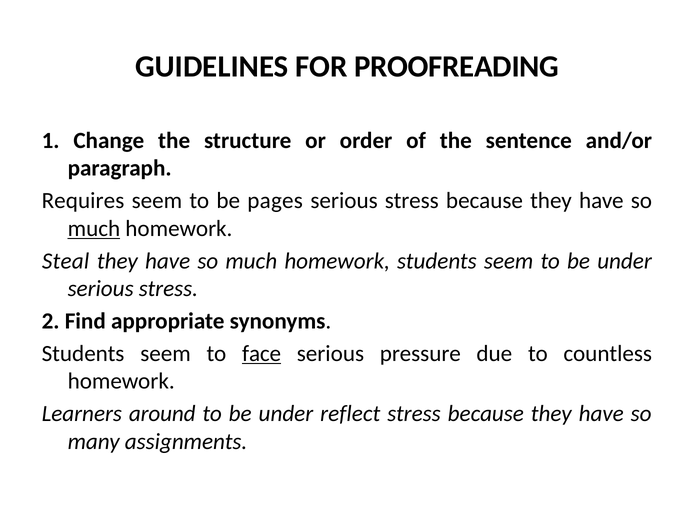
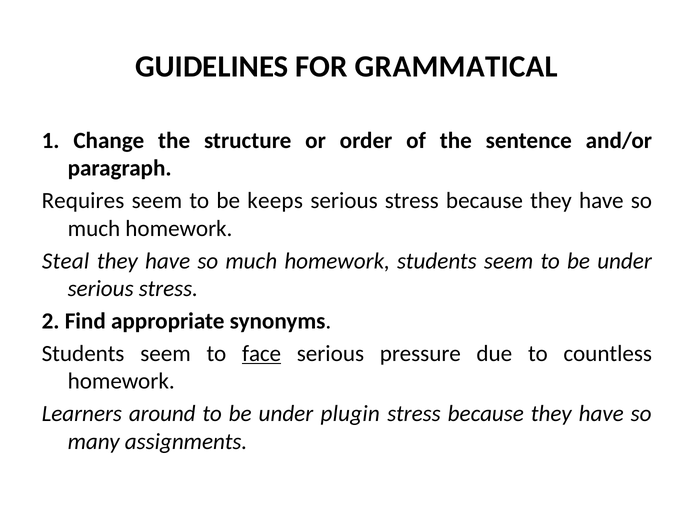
PROOFREADING: PROOFREADING -> GRAMMATICAL (456, 66)
pages: pages -> keeps (275, 201)
much underline: present -> none (94, 228)
reflect: reflect -> plugin (350, 413)
